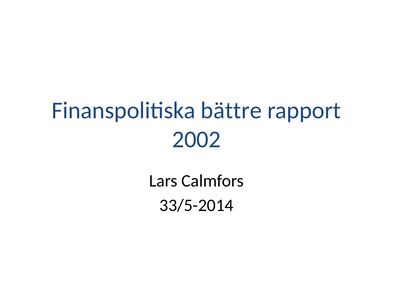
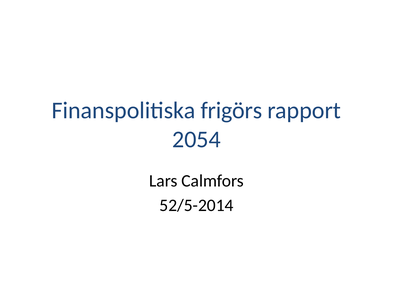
bättre: bättre -> frigörs (231, 110)
2002: 2002 -> 2054 (196, 139)
33/5-2014: 33/5-2014 -> 52/5-2014 (196, 205)
